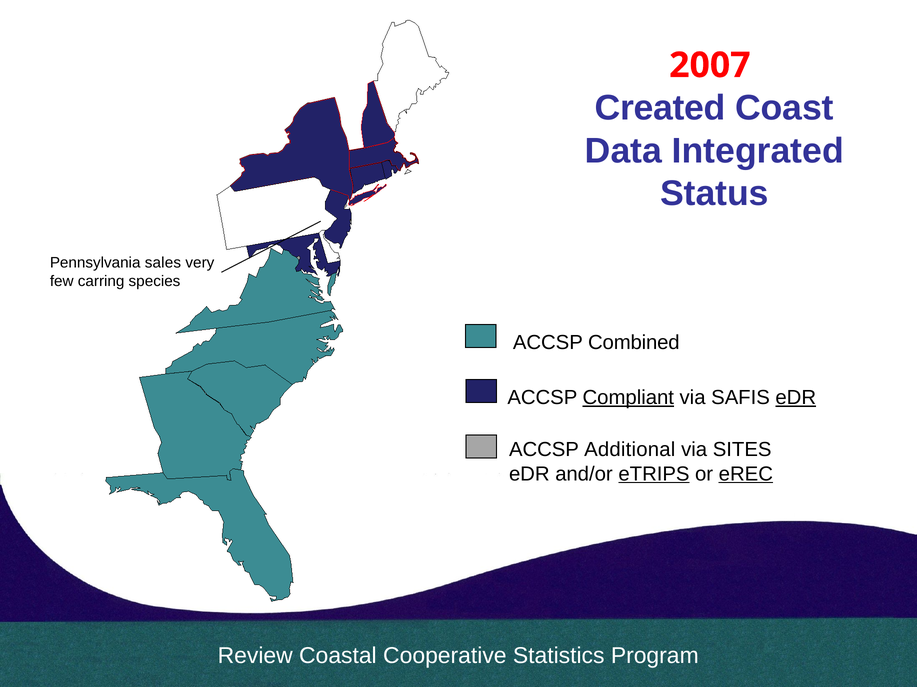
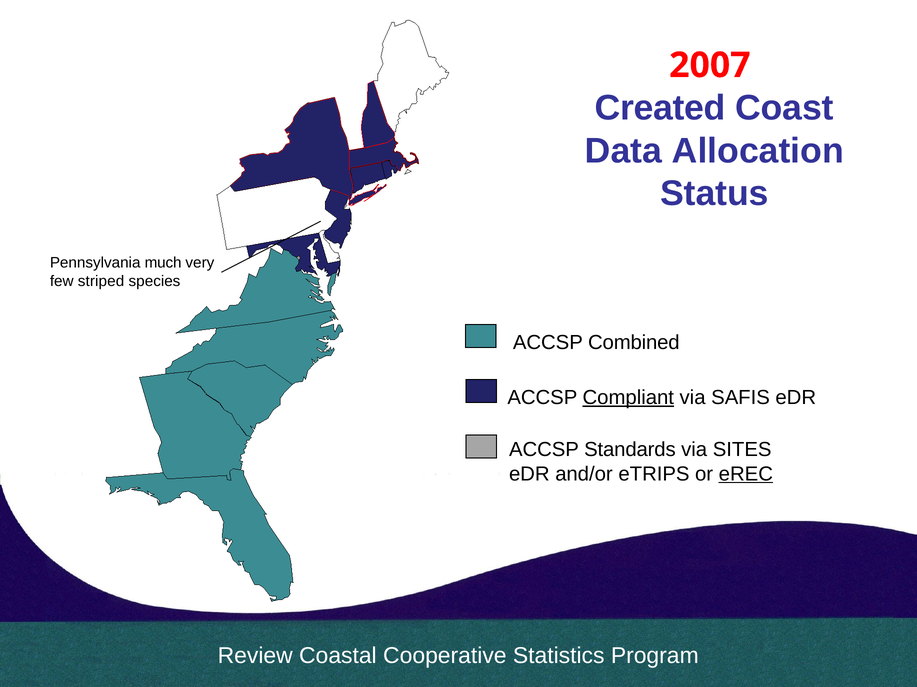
Integrated: Integrated -> Allocation (758, 151)
sales: sales -> much (163, 263)
carring: carring -> striped (101, 281)
eDR underline: present -> none (796, 398)
Additional: Additional -> Standards (630, 450)
eTRIPS underline: present -> none (654, 474)
